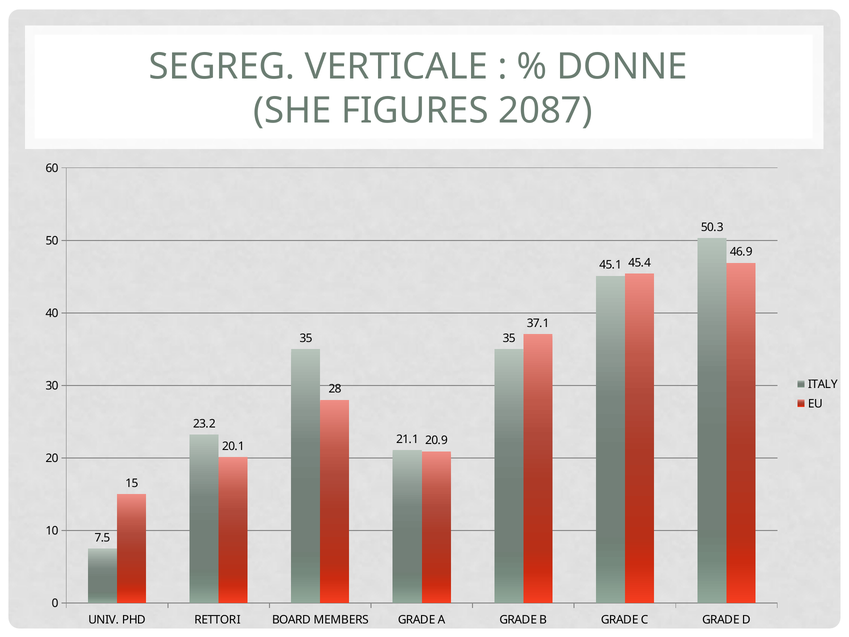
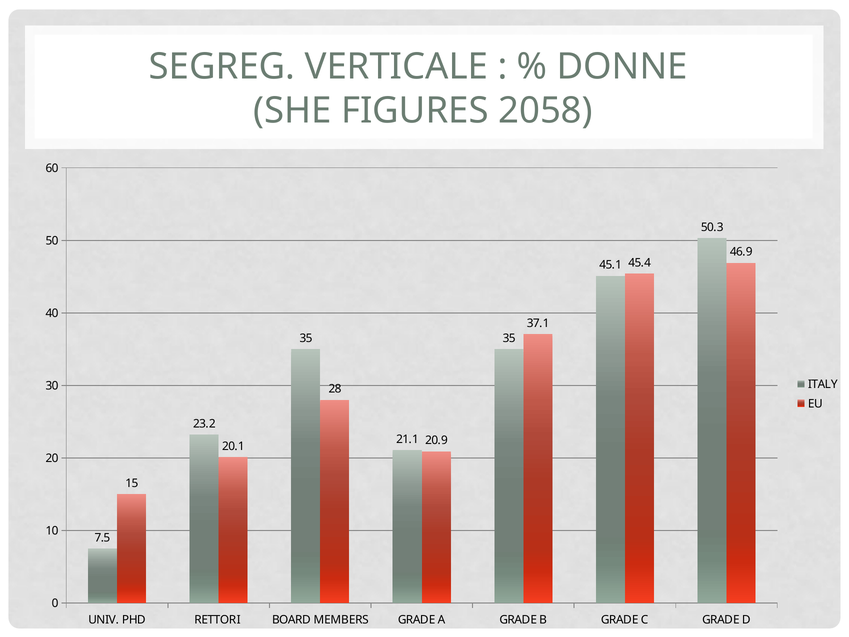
2087: 2087 -> 2058 (546, 111)
